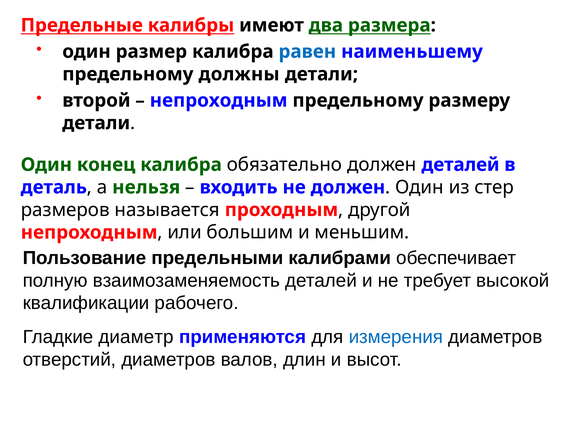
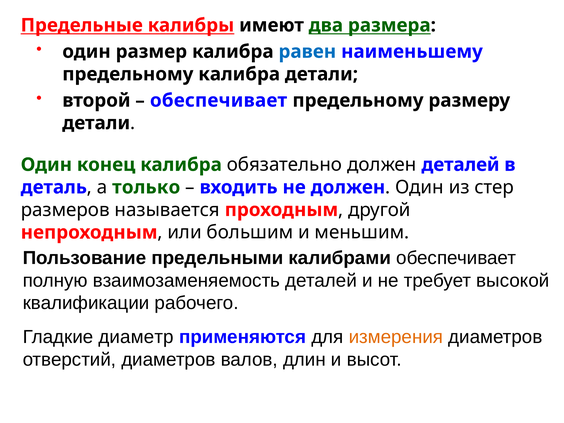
предельному должны: должны -> калибра (239, 74)
непроходным: непроходным -> обеспечивает (218, 100)
нельзя: нельзя -> только (146, 187)
измерения colour: blue -> orange (396, 337)
